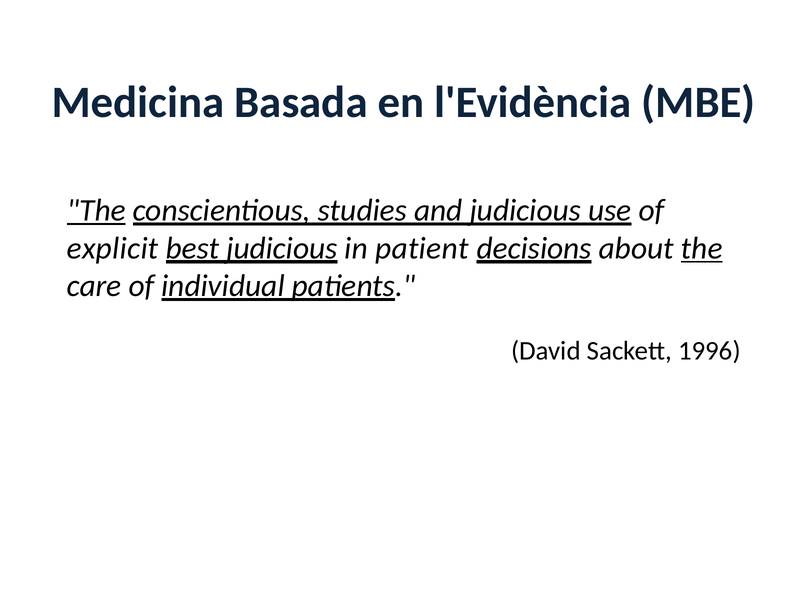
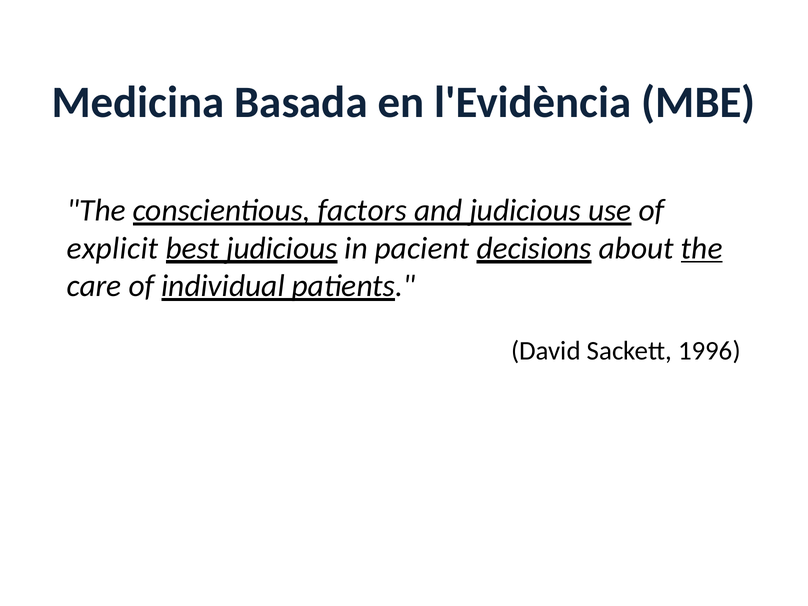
The underline: present -> none (96, 211)
studies: studies -> factors (362, 211)
patient: patient -> pacient (422, 248)
